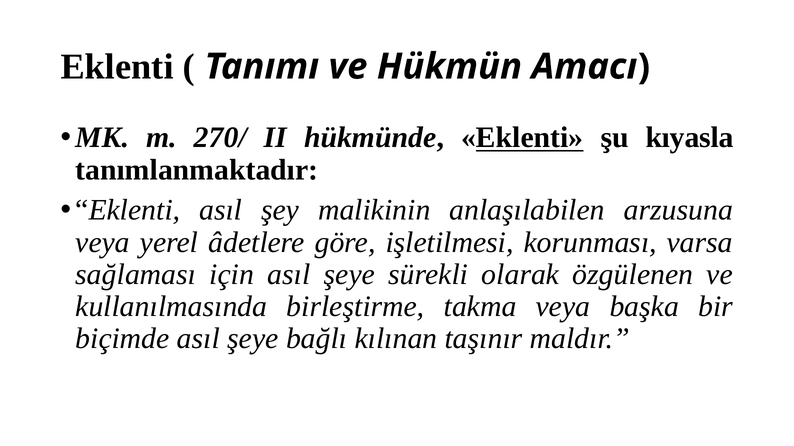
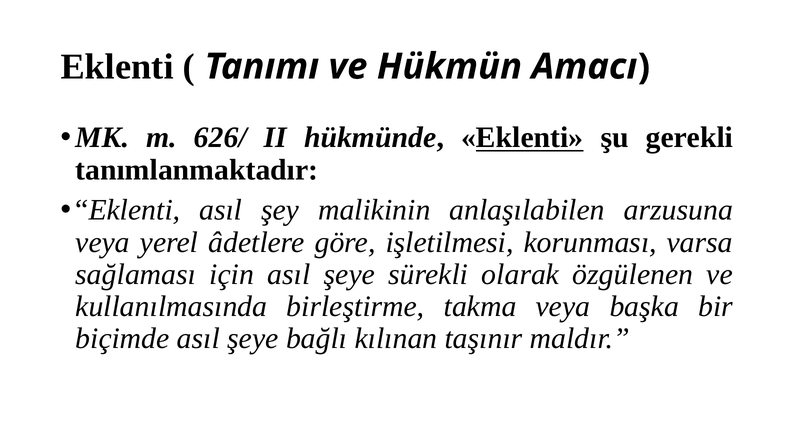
270/: 270/ -> 626/ (220, 138)
kıyasla: kıyasla -> gerekli (689, 138)
